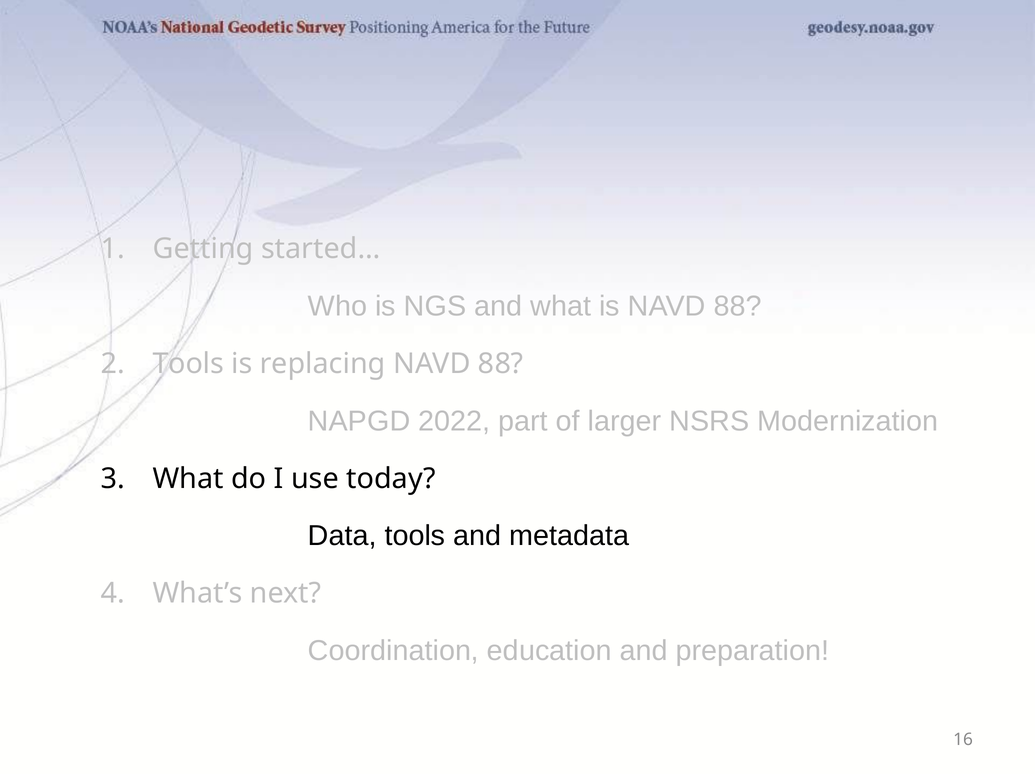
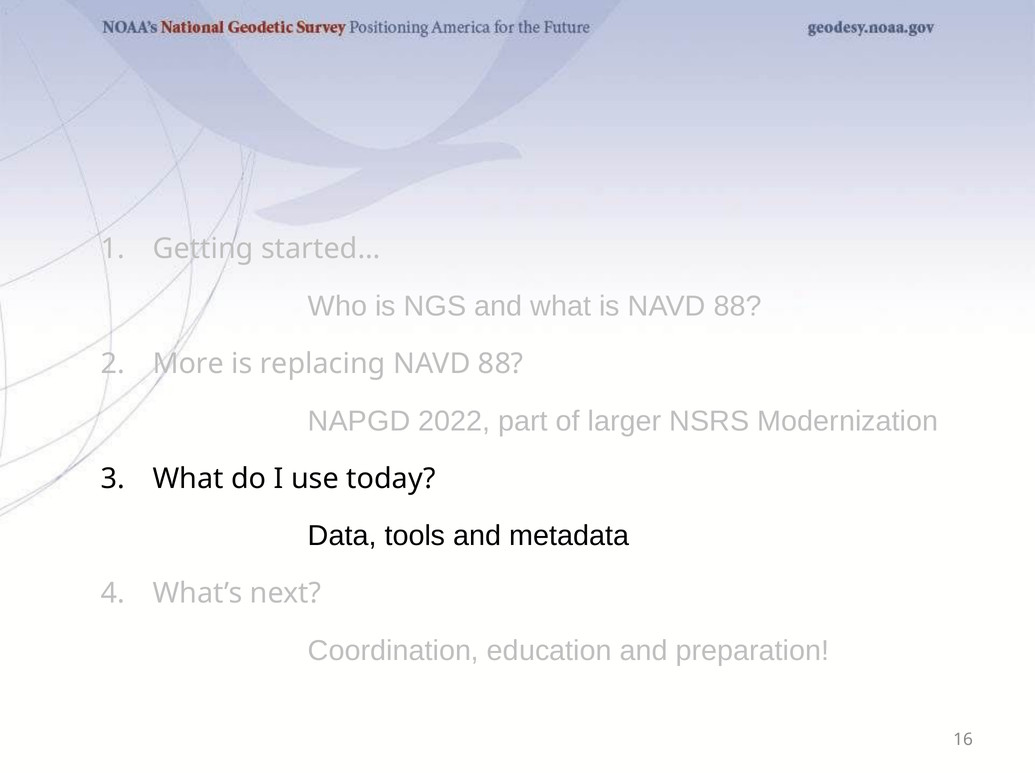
Tools: Tools -> More (188, 364)
